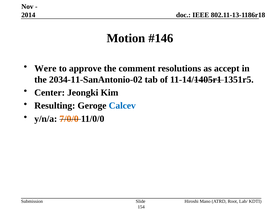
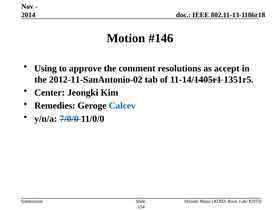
Were: Were -> Using (45, 68)
2034-11-SanAntonio-02: 2034-11-SanAntonio-02 -> 2012-11-SanAntonio-02 (96, 80)
Resulting: Resulting -> Remedies (55, 106)
7/0/0 colour: orange -> blue (69, 119)
